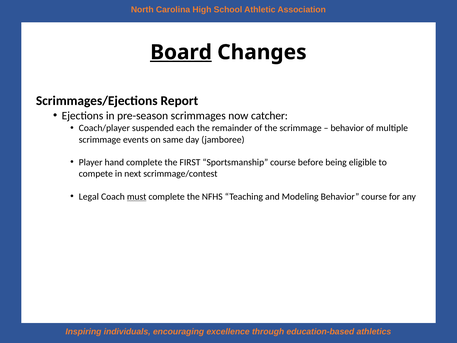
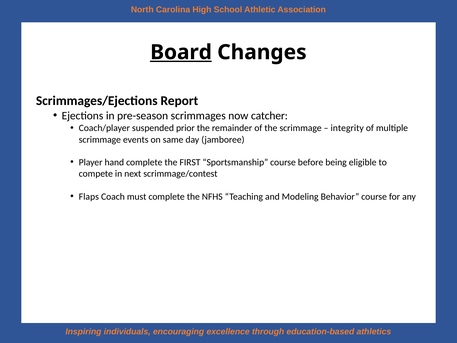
each: each -> prior (185, 128)
behavior: behavior -> integrity (347, 128)
Legal: Legal -> Flaps (89, 197)
must underline: present -> none (137, 197)
